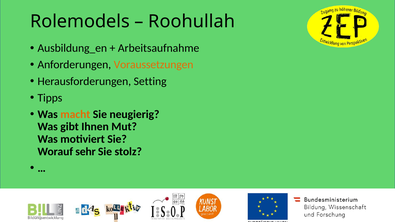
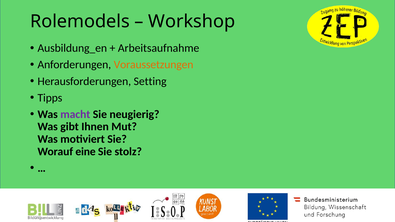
Roohullah: Roohullah -> Workshop (192, 21)
macht colour: orange -> purple (75, 114)
sehr: sehr -> eine (86, 152)
